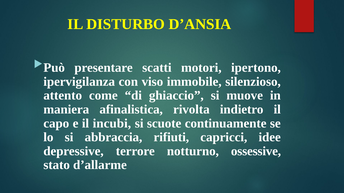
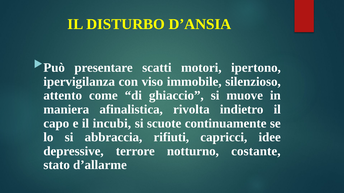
ossessive: ossessive -> costante (256, 151)
